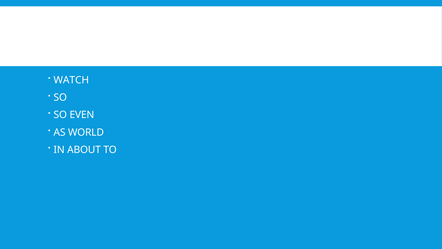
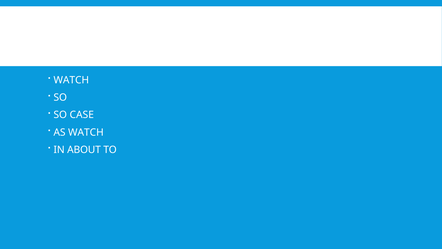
EVEN: EVEN -> CASE (82, 115)
AS WORLD: WORLD -> WATCH (86, 132)
